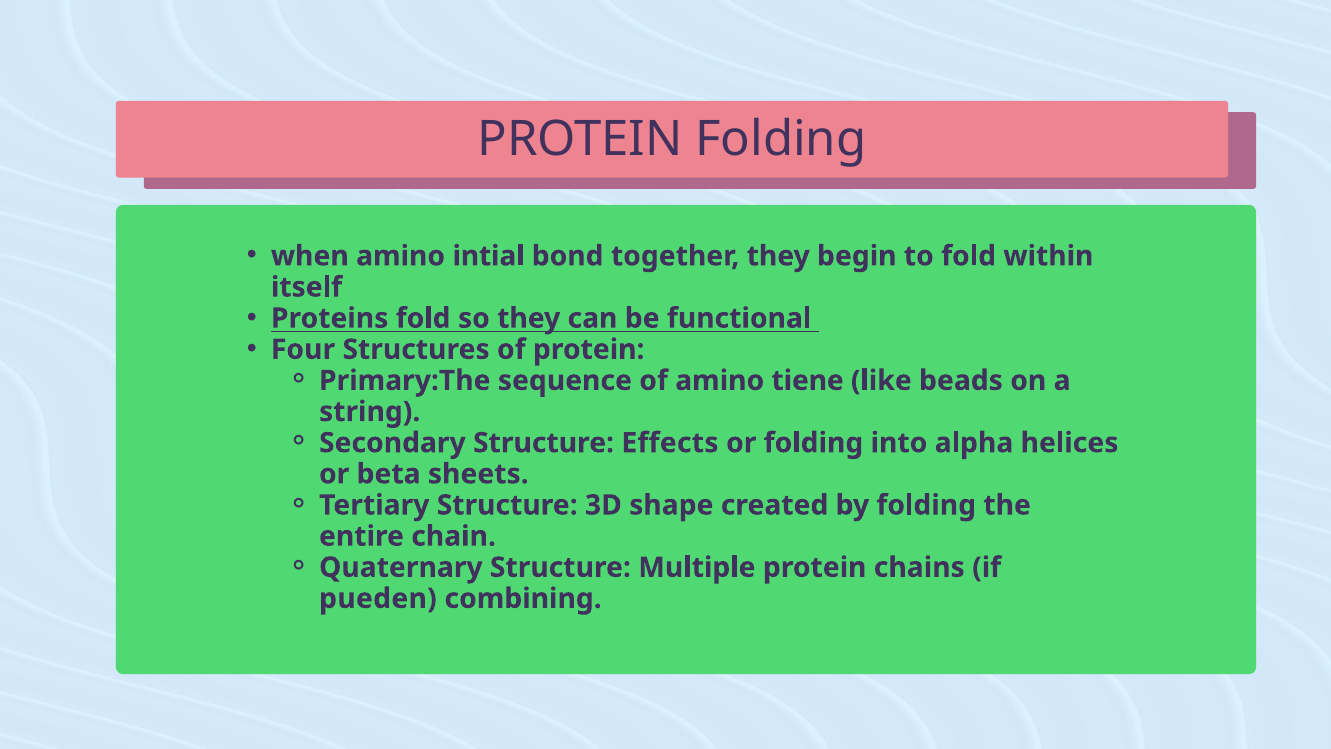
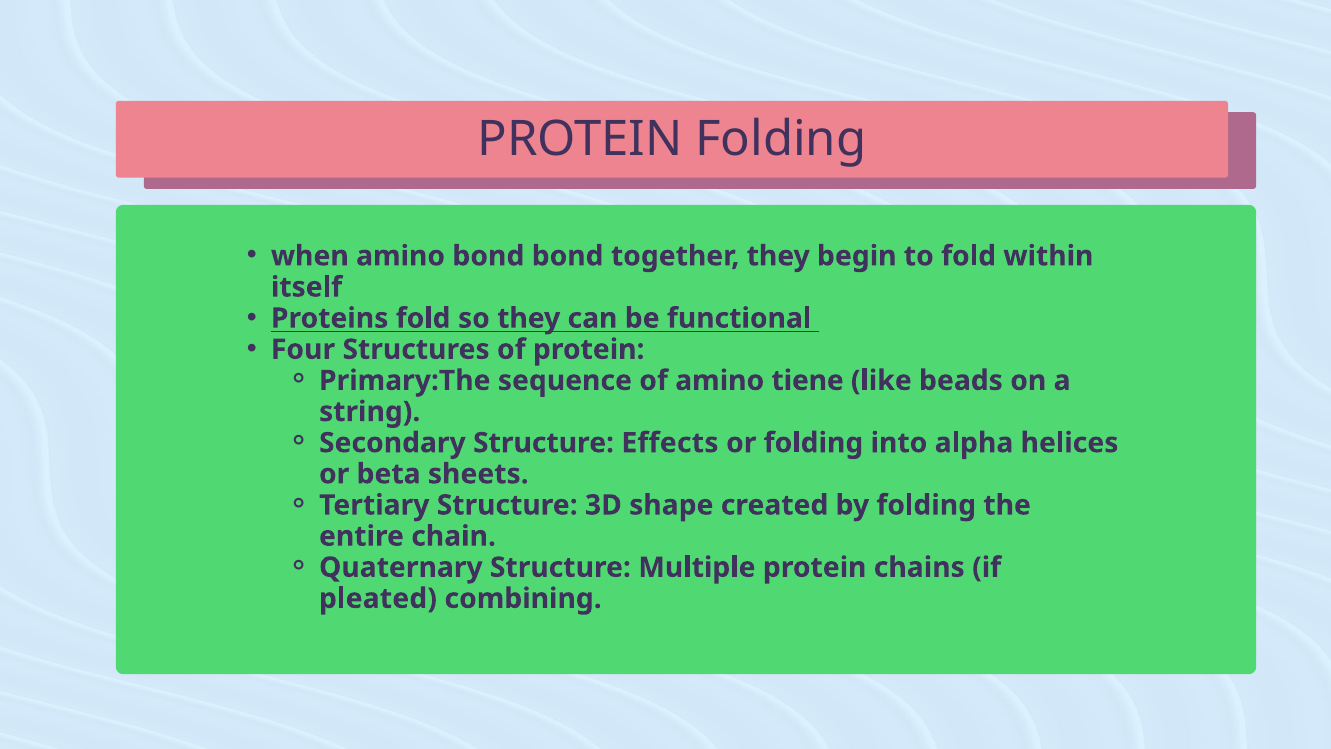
amino intial: intial -> bond (488, 256)
pueden: pueden -> pleated (378, 598)
